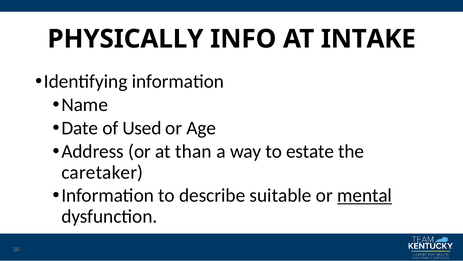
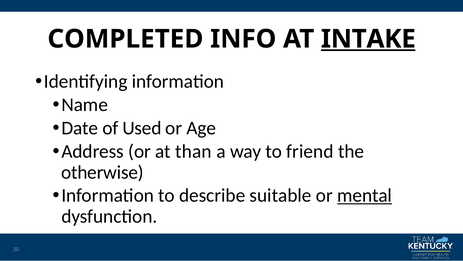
PHYSICALLY: PHYSICALLY -> COMPLETED (125, 39)
INTAKE underline: none -> present (368, 39)
estate: estate -> friend (310, 151)
caretaker: caretaker -> otherwise (102, 172)
